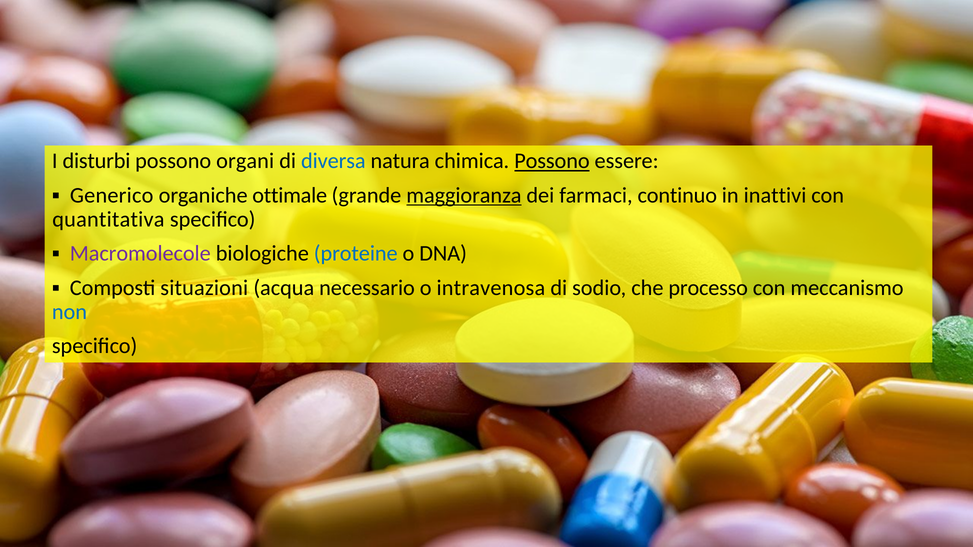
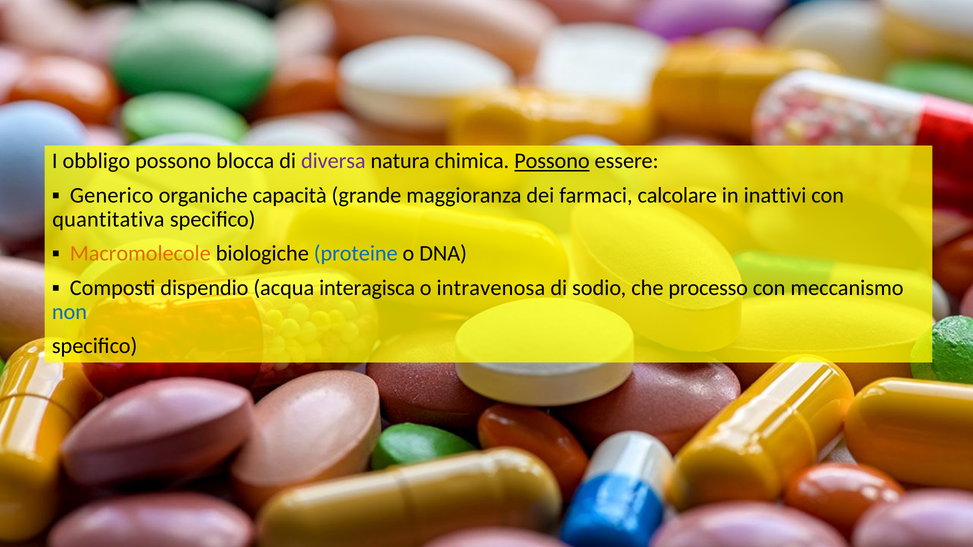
disturbi: disturbi -> obbligo (96, 161)
organi: organi -> blocca (245, 161)
diversa colour: blue -> purple (333, 161)
ottimale: ottimale -> capacità (290, 195)
maggioranza underline: present -> none (464, 195)
continuo: continuo -> calcolare (677, 195)
Macromolecole colour: purple -> orange (140, 254)
situazioni: situazioni -> dispendio (204, 288)
necessario: necessario -> interagisca (367, 288)
